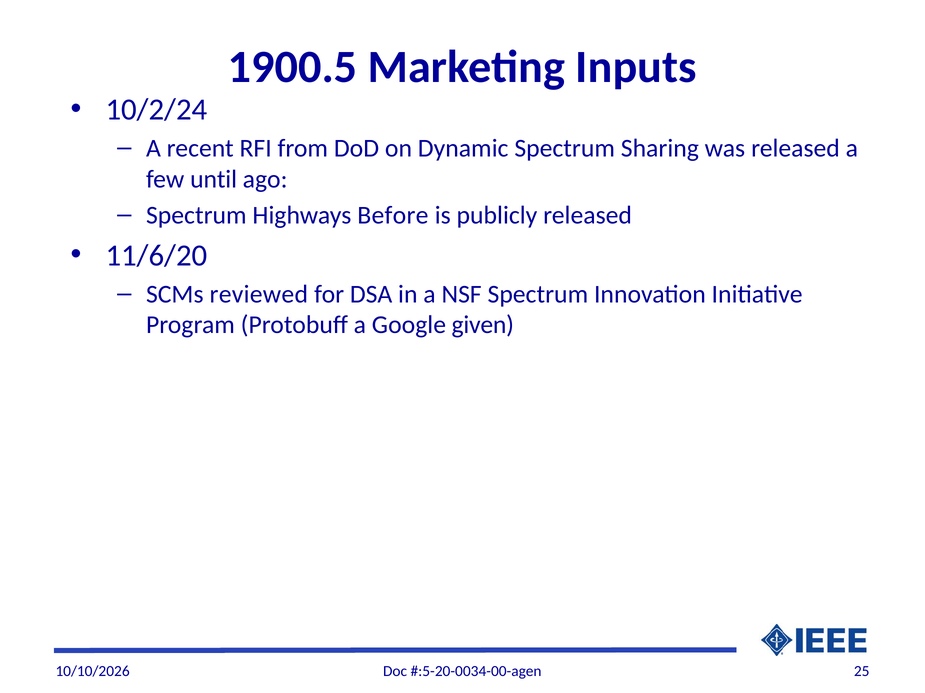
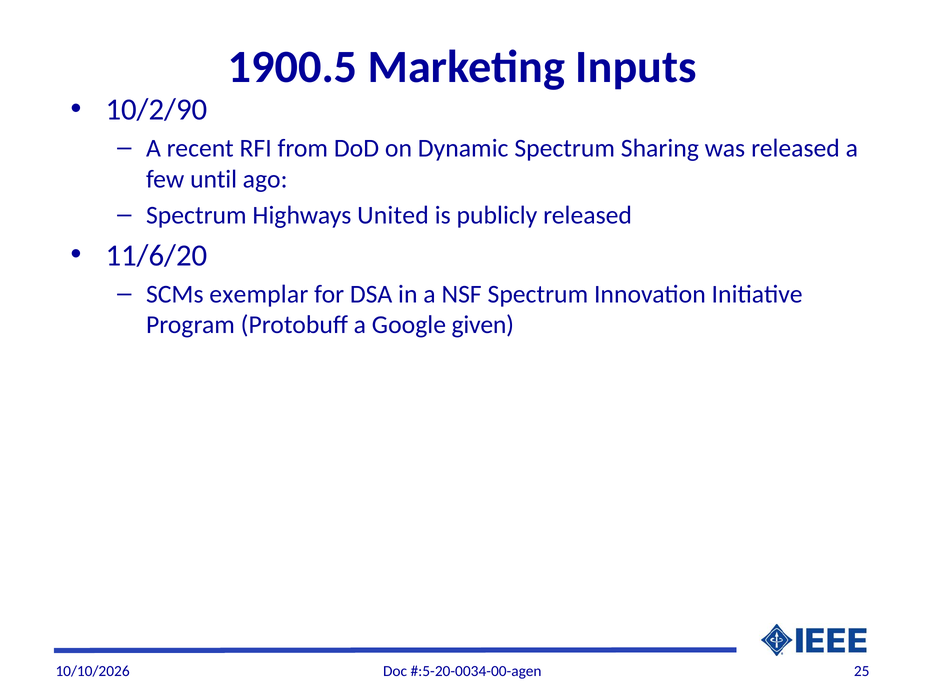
10/2/24: 10/2/24 -> 10/2/90 (156, 110)
Before: Before -> United (393, 215)
reviewed: reviewed -> exemplar (259, 294)
